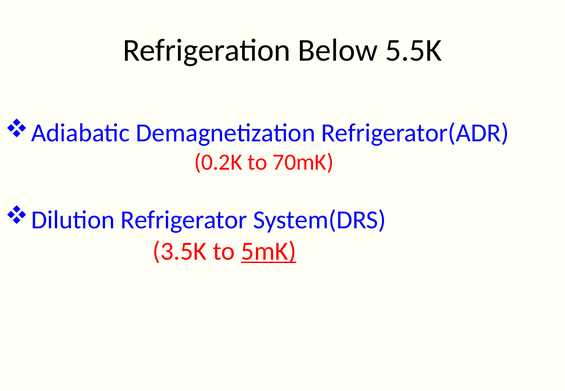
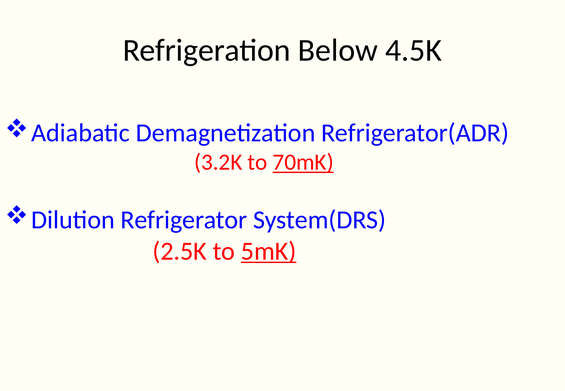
5.5K: 5.5K -> 4.5K (413, 50)
0.2K: 0.2K -> 3.2K (218, 162)
70mK underline: none -> present (303, 162)
3.5K: 3.5K -> 2.5K (180, 251)
